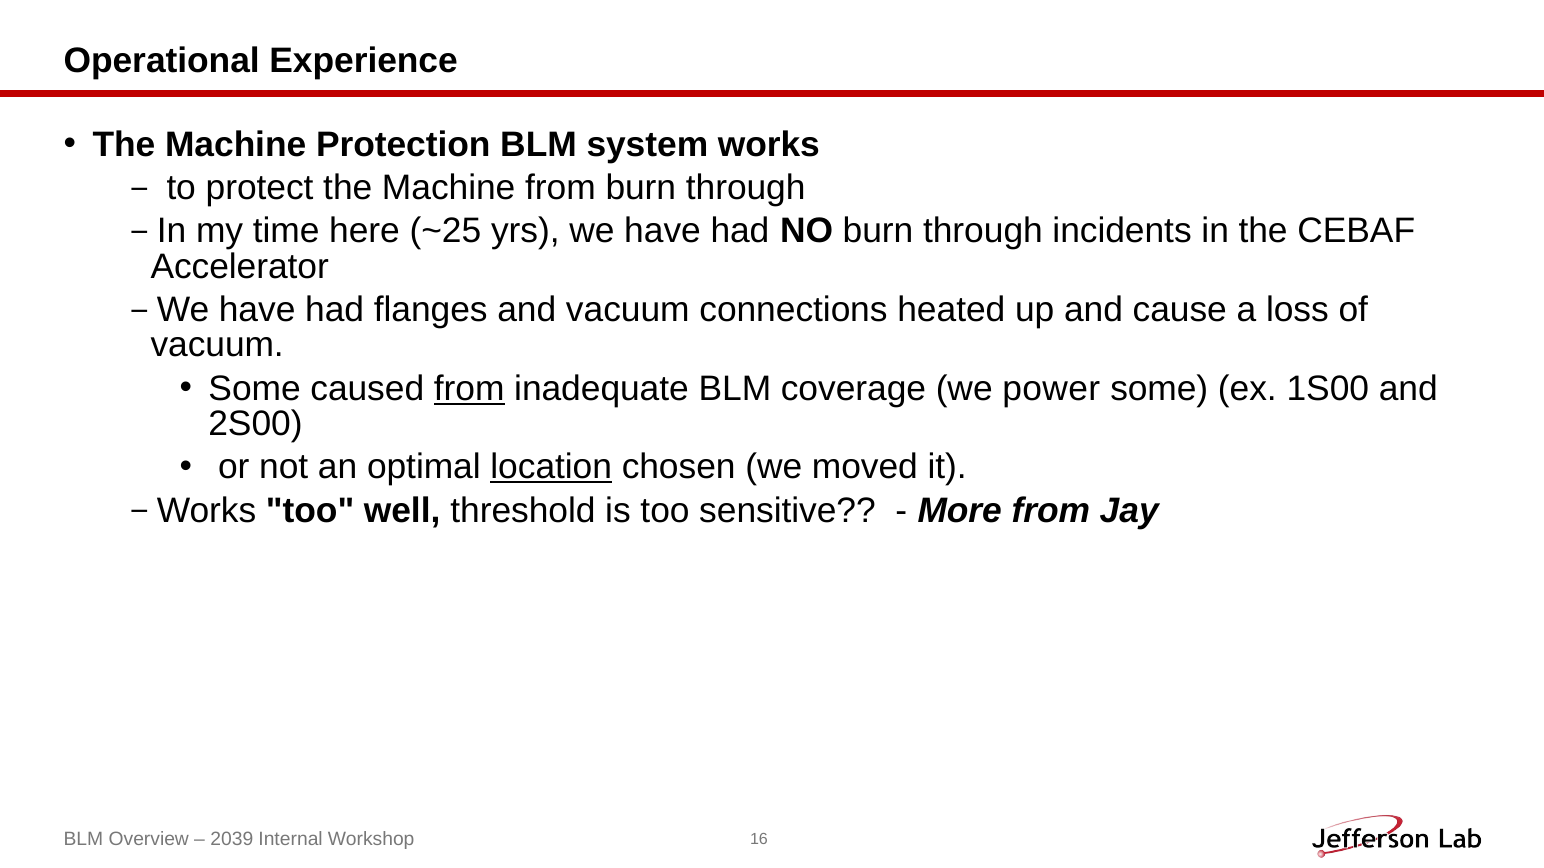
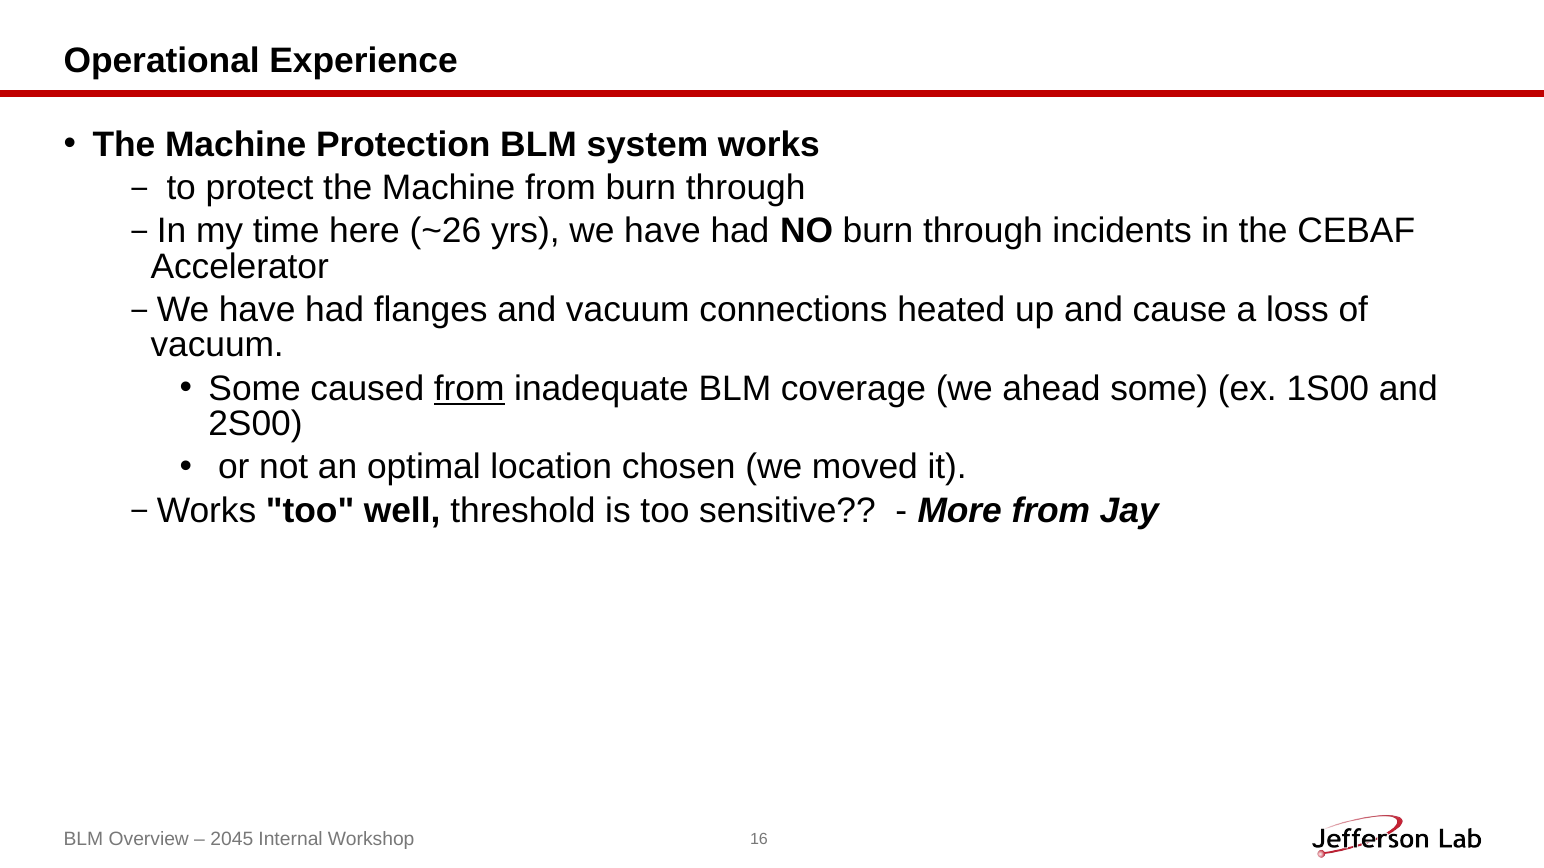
~25: ~25 -> ~26 (445, 231)
power: power -> ahead (1051, 389)
location underline: present -> none (551, 467)
2039: 2039 -> 2045 (232, 840)
